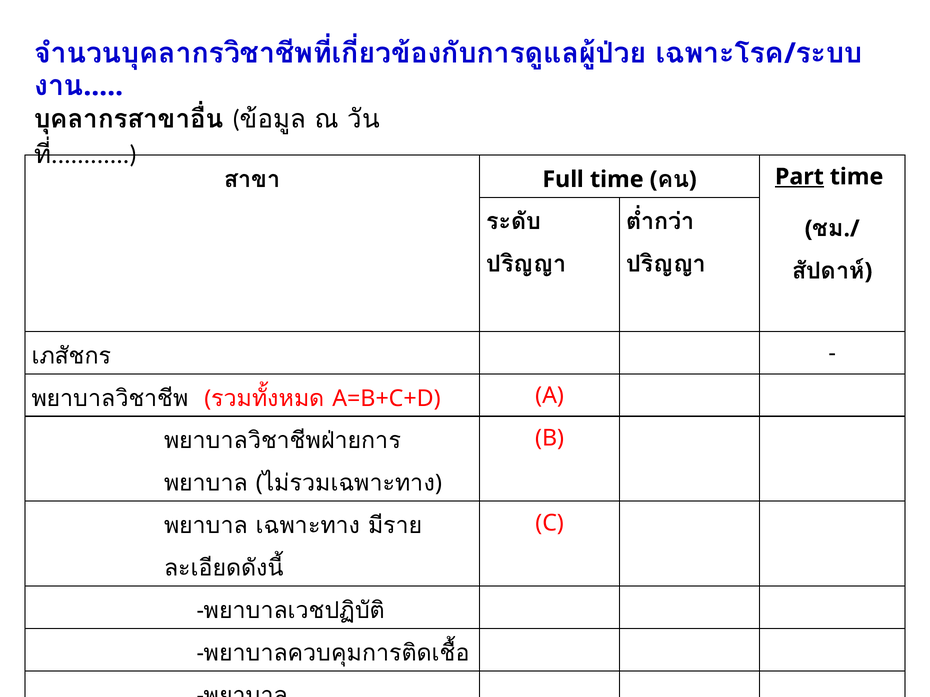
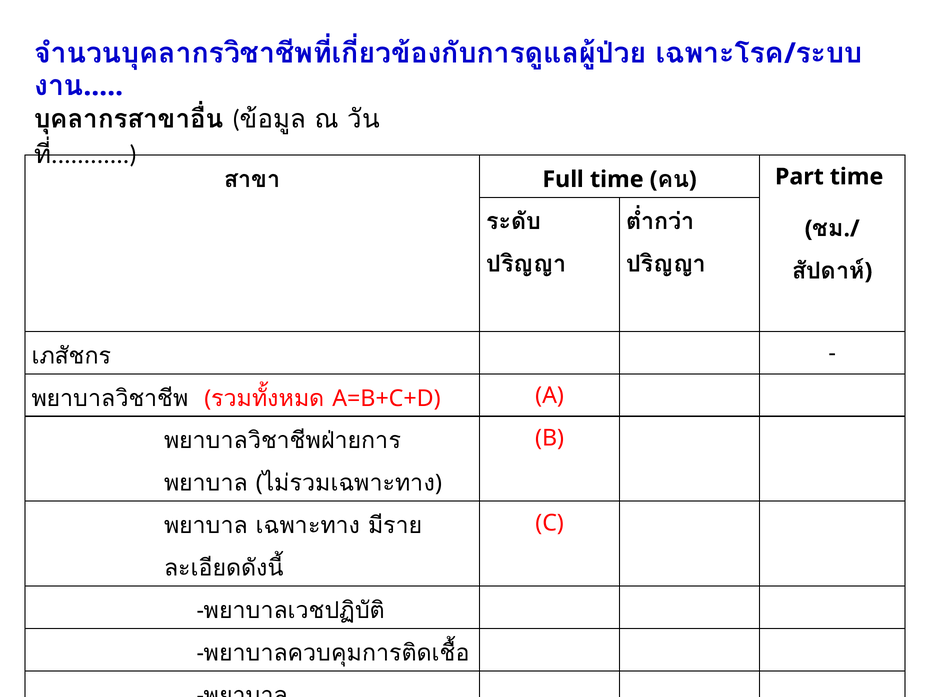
Part underline: present -> none (799, 177)
